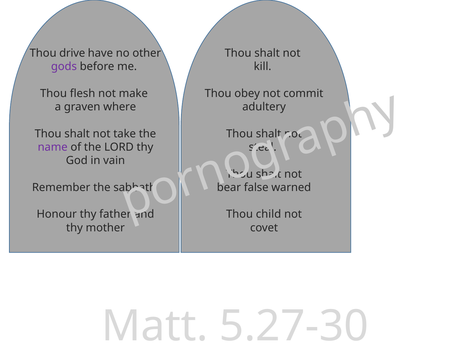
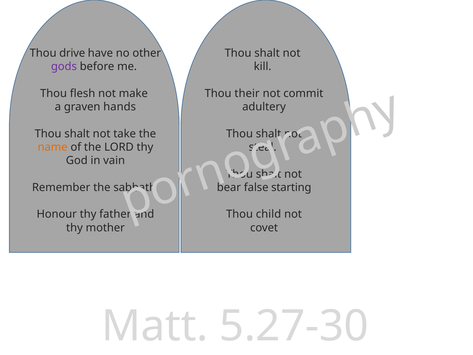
obey: obey -> their (247, 93)
where: where -> hands (120, 107)
name colour: purple -> orange (53, 147)
warned: warned -> starting (291, 187)
